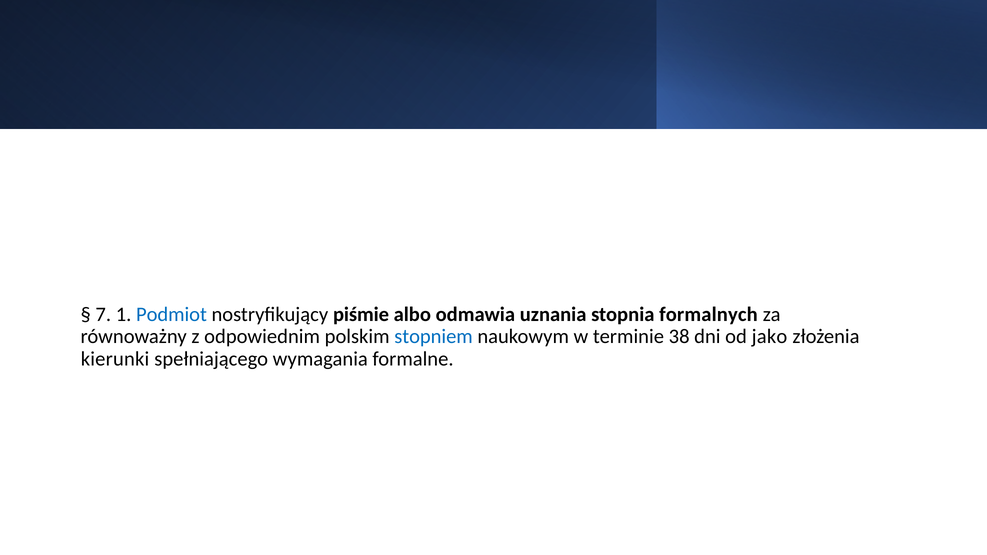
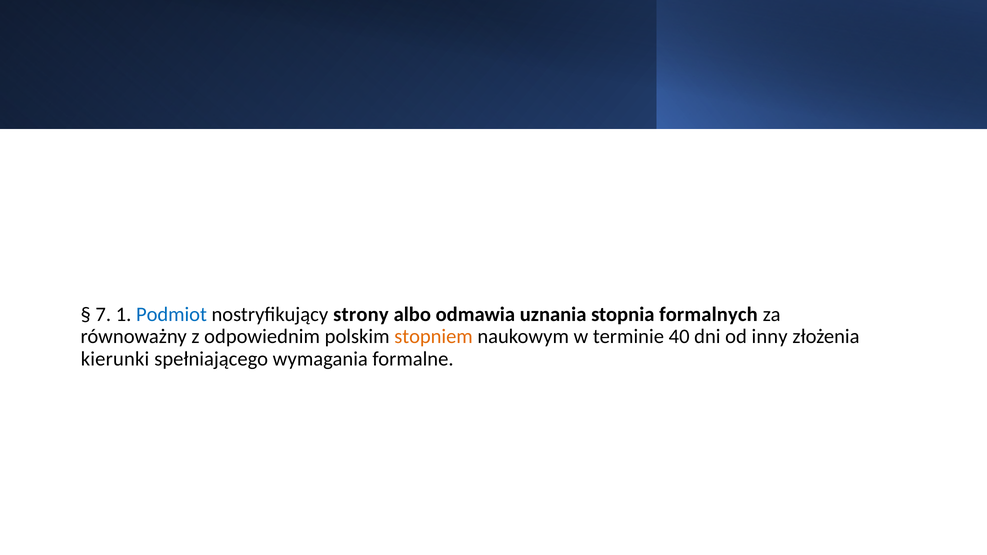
piśmie: piśmie -> strony (361, 314)
stopniem colour: blue -> orange (434, 337)
38: 38 -> 40 (679, 337)
jako: jako -> inny (770, 337)
